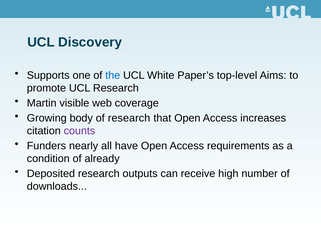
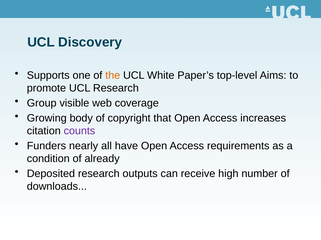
the colour: blue -> orange (113, 76)
Martin: Martin -> Group (42, 103)
of research: research -> copyright (129, 118)
